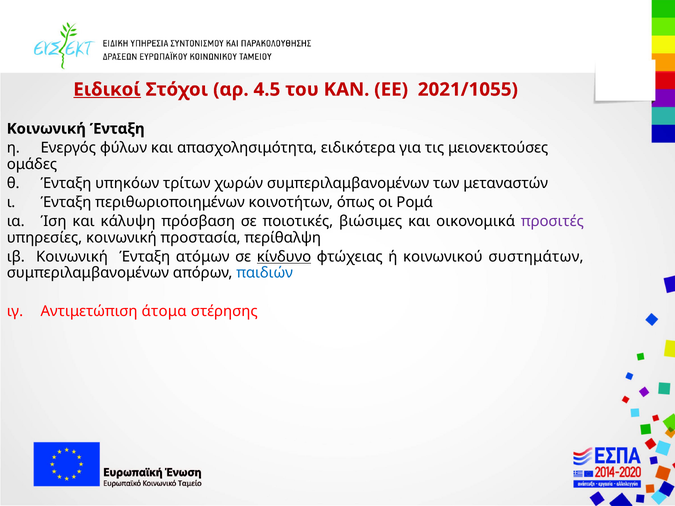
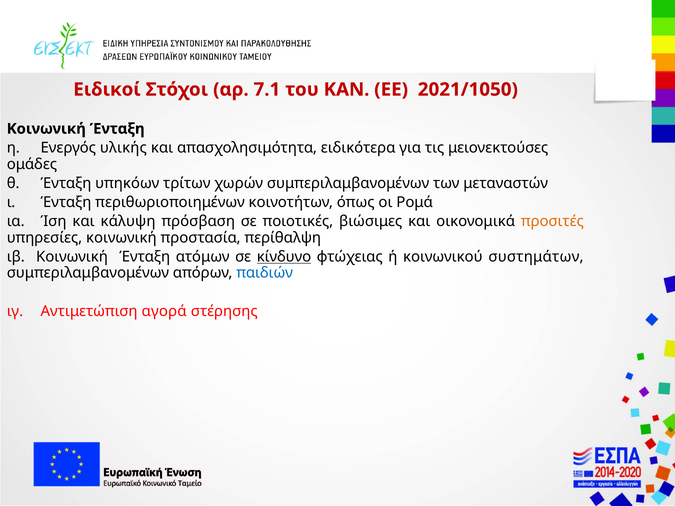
Ειδικοί underline: present -> none (107, 90)
4.5: 4.5 -> 7.1 (267, 90)
2021/1055: 2021/1055 -> 2021/1050 (468, 90)
φύλων: φύλων -> υλικής (123, 148)
προσιτές colour: purple -> orange (552, 222)
άτομα: άτομα -> αγορά (164, 311)
